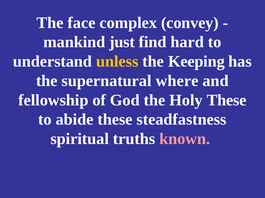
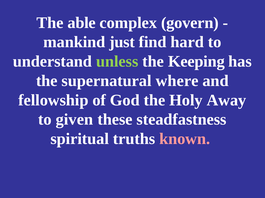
face: face -> able (82, 23)
convey: convey -> govern (190, 23)
unless colour: yellow -> light green (117, 62)
Holy These: These -> Away (226, 100)
abide: abide -> given (74, 120)
